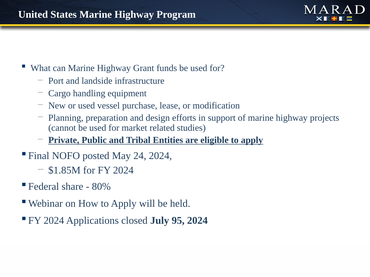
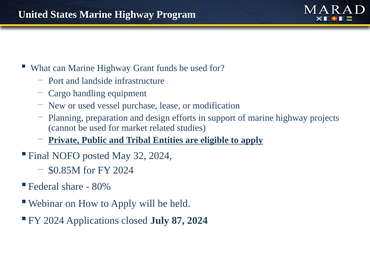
24: 24 -> 32 (140, 156)
$1.85M: $1.85M -> $0.85M (64, 171)
95: 95 -> 87 (178, 221)
